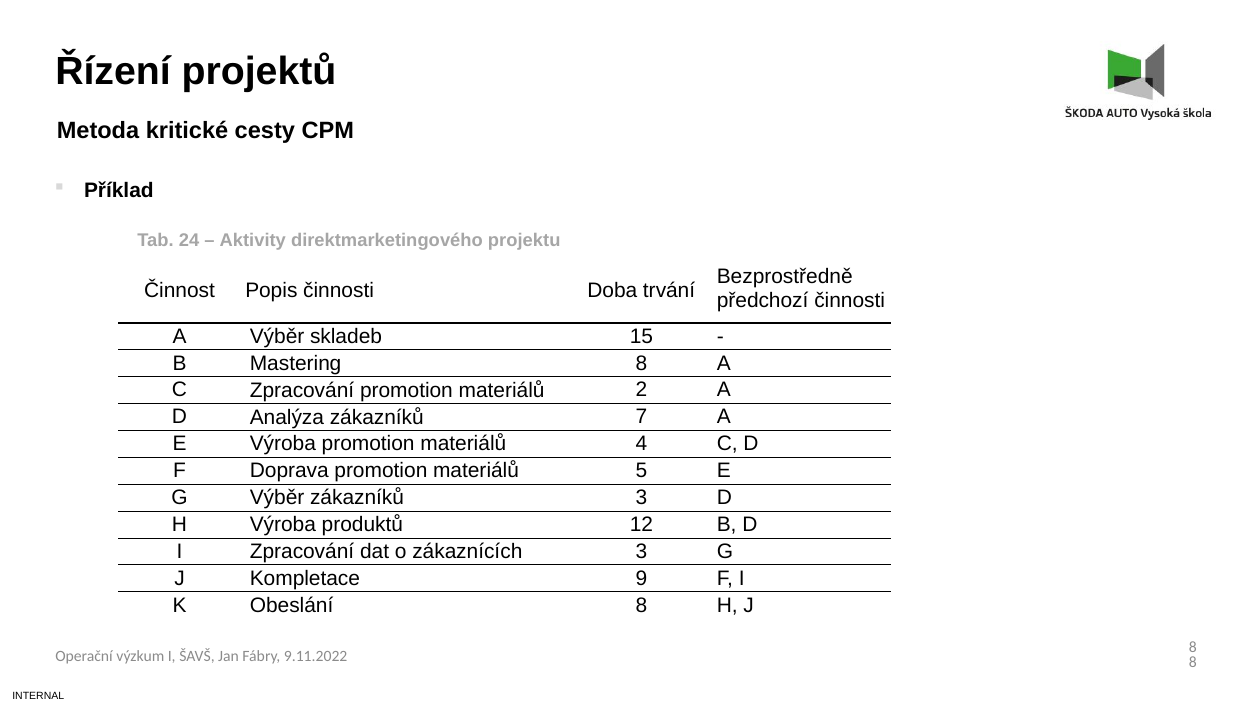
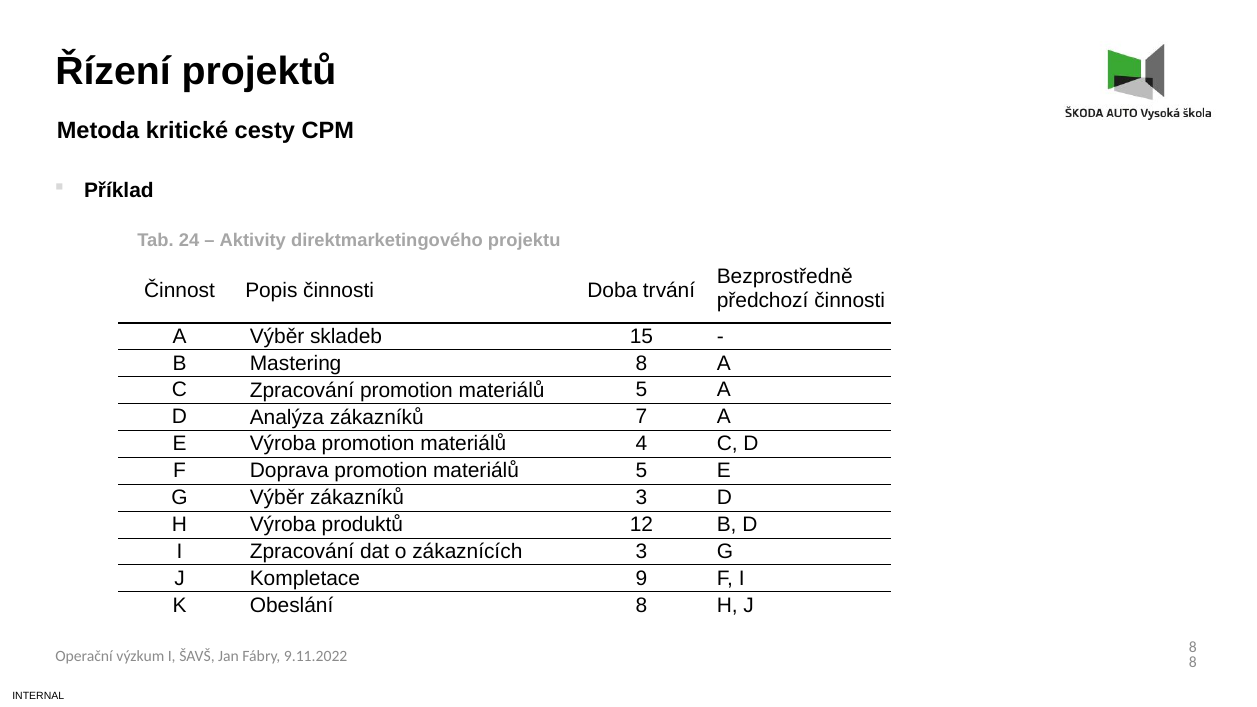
Zpracování promotion materiálů 2: 2 -> 5 (641, 390)
